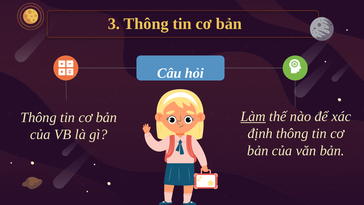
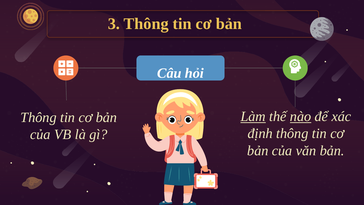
nào underline: none -> present (301, 116)
